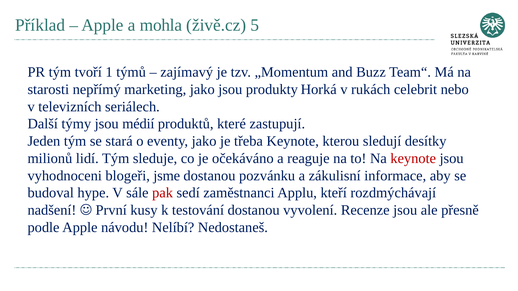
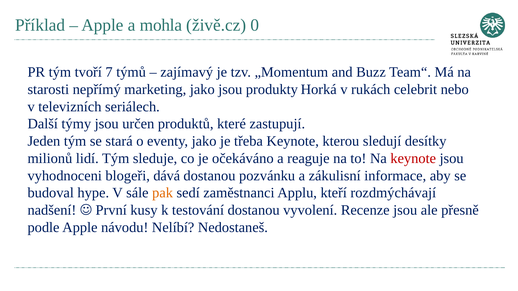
5: 5 -> 0 (255, 25)
1: 1 -> 7 (109, 72)
médií: médií -> určen (138, 124)
jsme: jsme -> dává (167, 176)
pak colour: red -> orange (163, 193)
